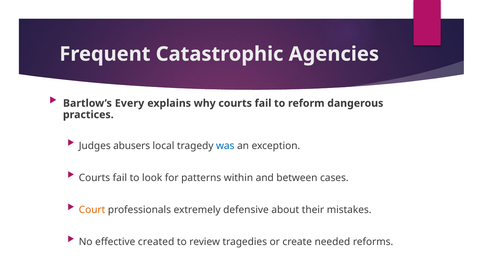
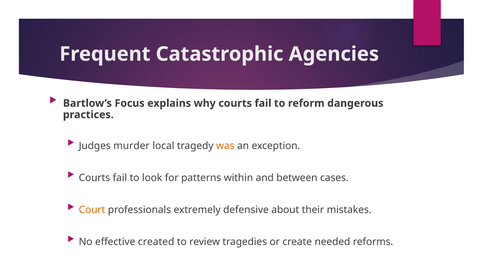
Every: Every -> Focus (130, 103)
abusers: abusers -> murder (132, 146)
was colour: blue -> orange (225, 146)
